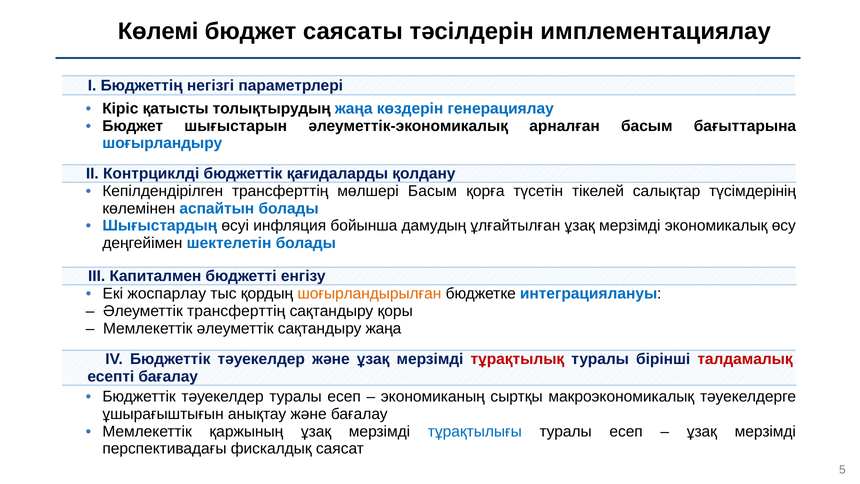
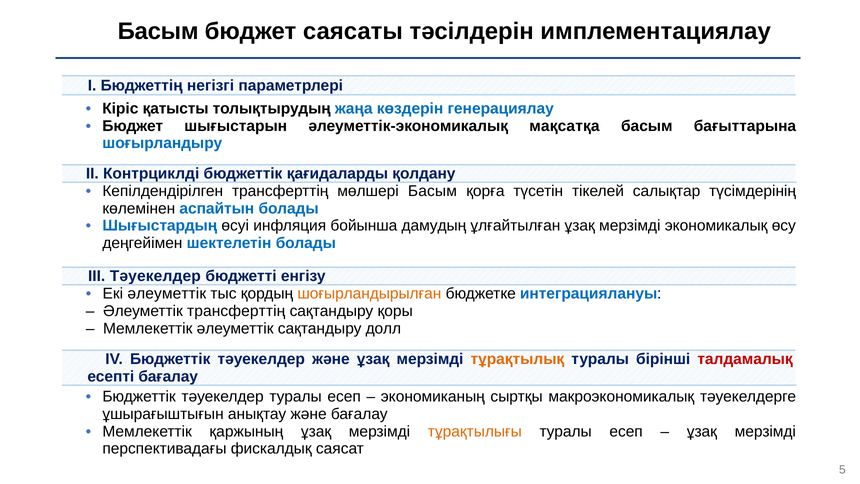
Көлемі: Көлемі -> Басым (158, 31)
арналған: арналған -> мақсатқа (564, 126)
III Капиталмен: Капиталмен -> Тәуекелдер (155, 276)
Екі жоспарлау: жоспарлау -> әлеуметтік (167, 294)
сақтандыру жаңа: жаңа -> долл (383, 328)
тұрақтылық colour: red -> orange (517, 359)
тұрақтылығы colour: blue -> orange (475, 431)
